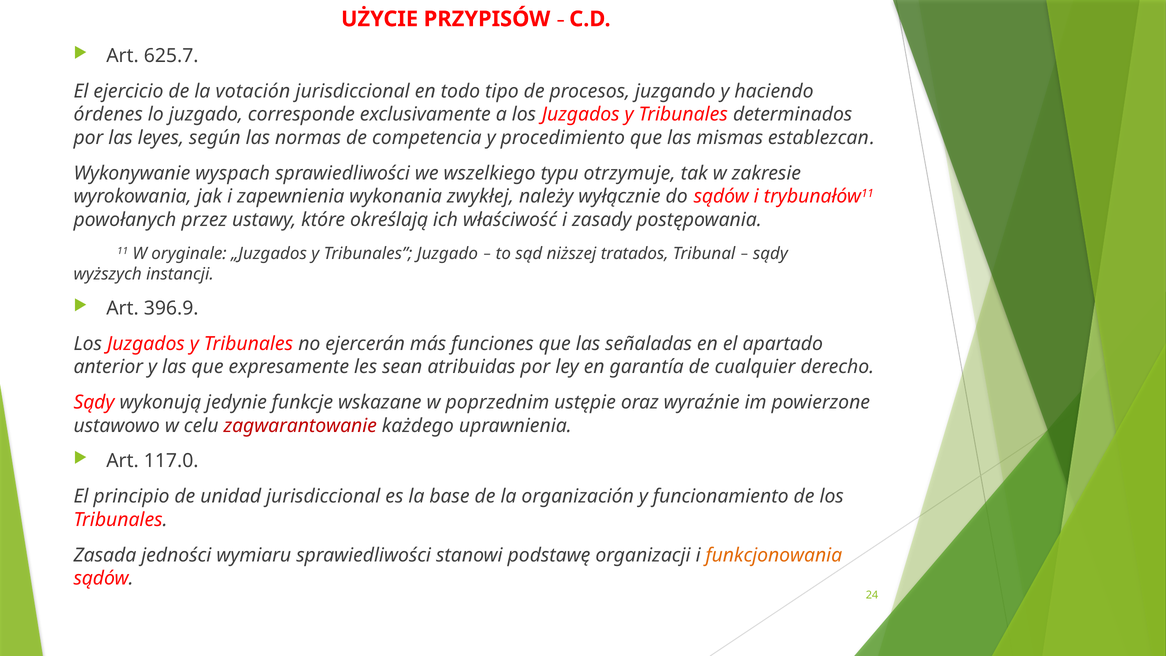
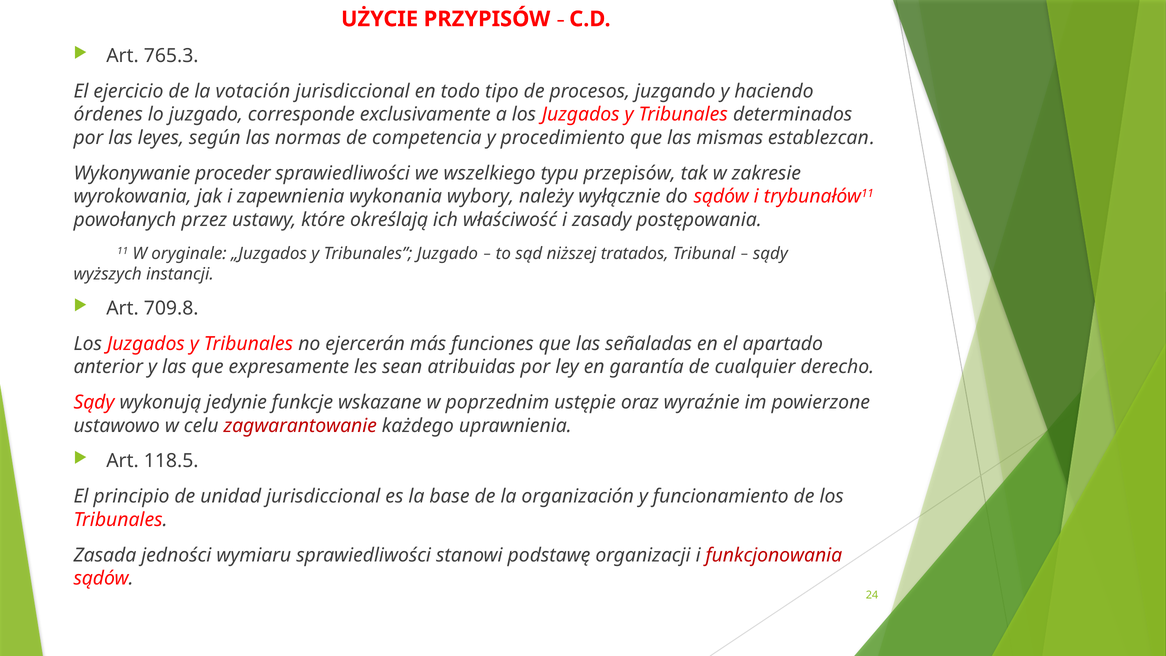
625.7: 625.7 -> 765.3 (171, 56)
wyspach: wyspach -> proceder (233, 173)
otrzymuje: otrzymuje -> przepisów (630, 173)
zwykłej: zwykłej -> wybory (480, 196)
396.9: 396.9 -> 709.8 (171, 308)
117.0: 117.0 -> 118.5 (171, 461)
funkcjonowania colour: orange -> red (774, 555)
